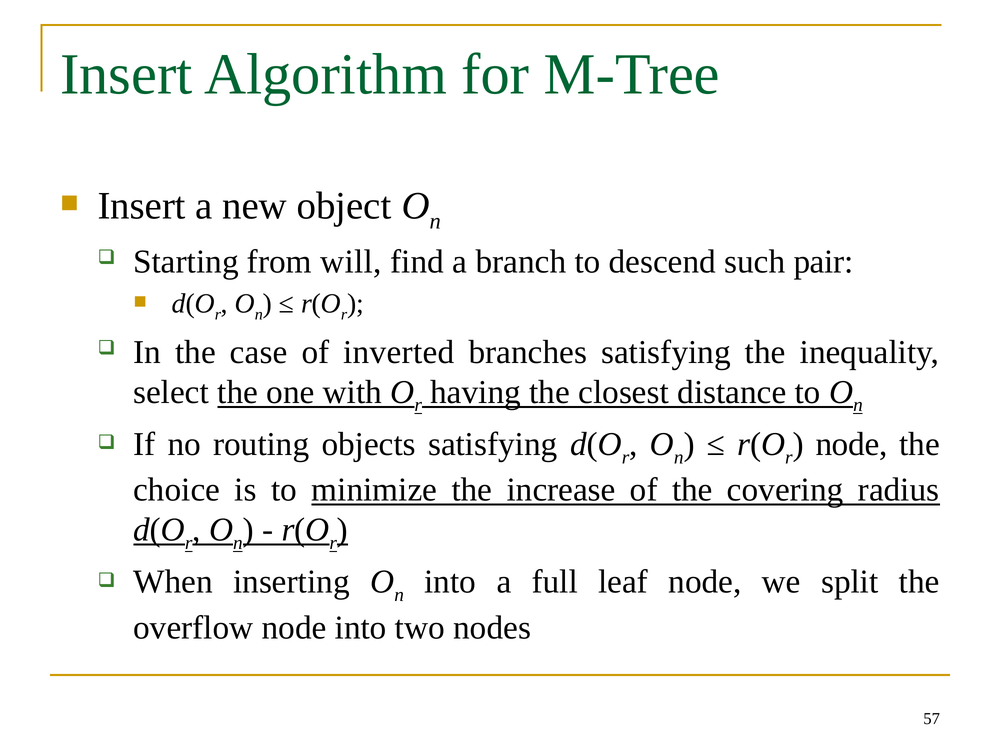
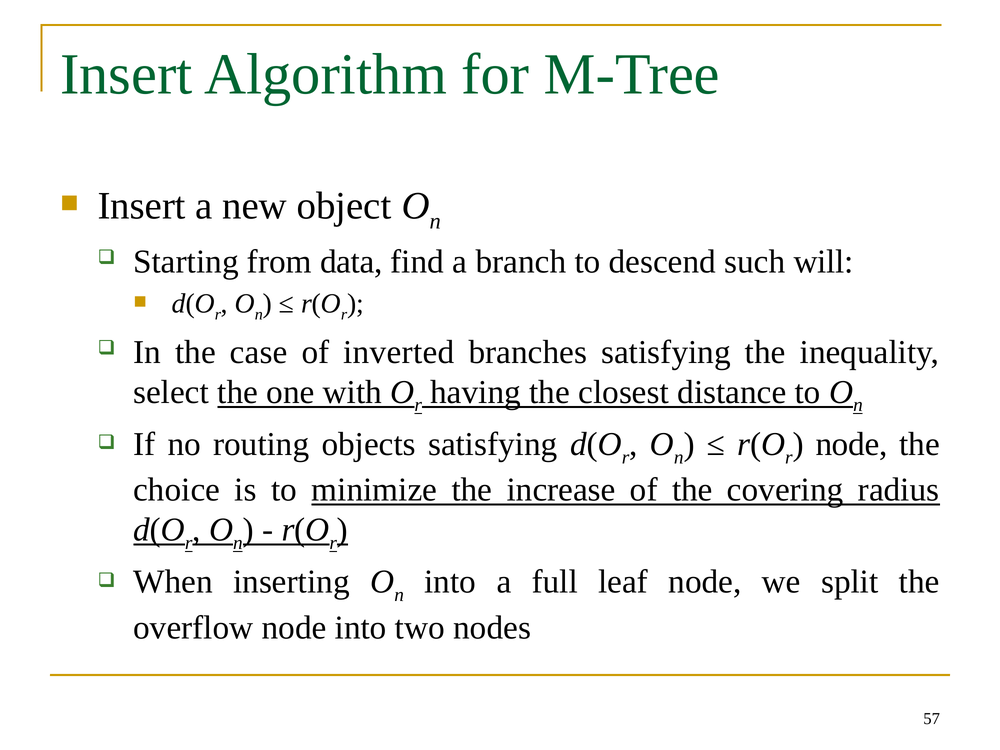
will: will -> data (351, 262)
pair: pair -> will (823, 262)
